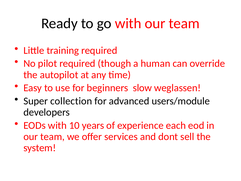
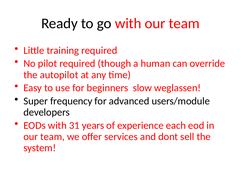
collection: collection -> frequency (71, 101)
10: 10 -> 31 (74, 125)
